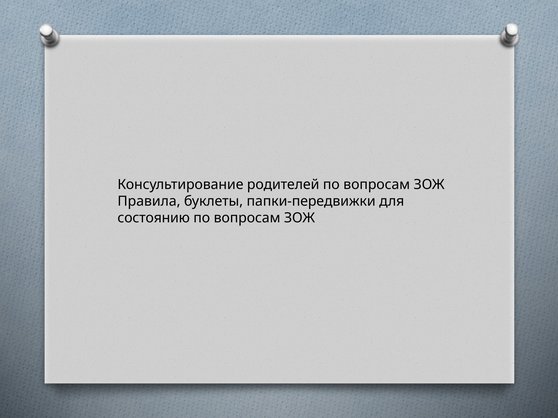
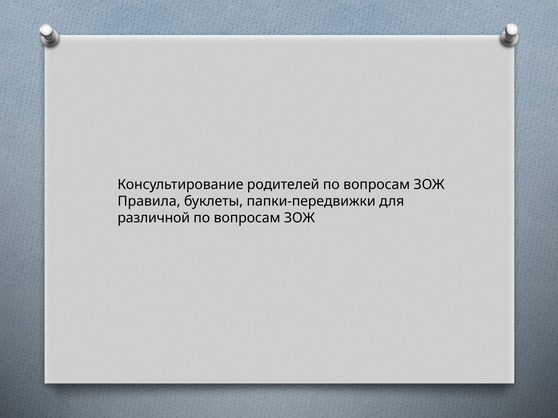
состоянию: состоянию -> различной (154, 218)
